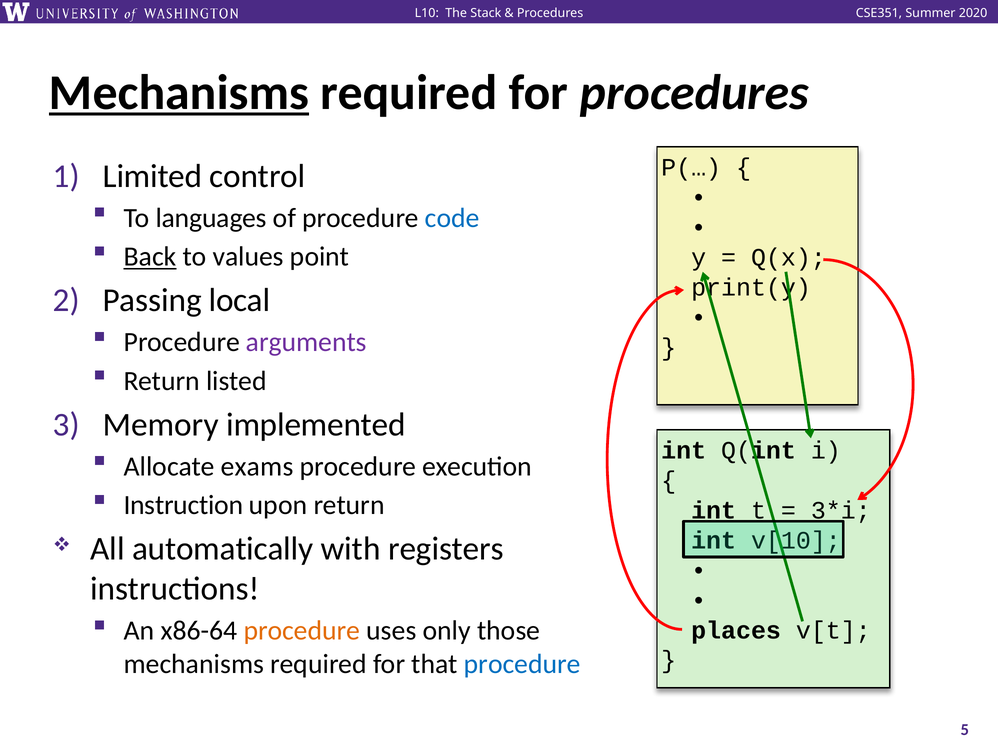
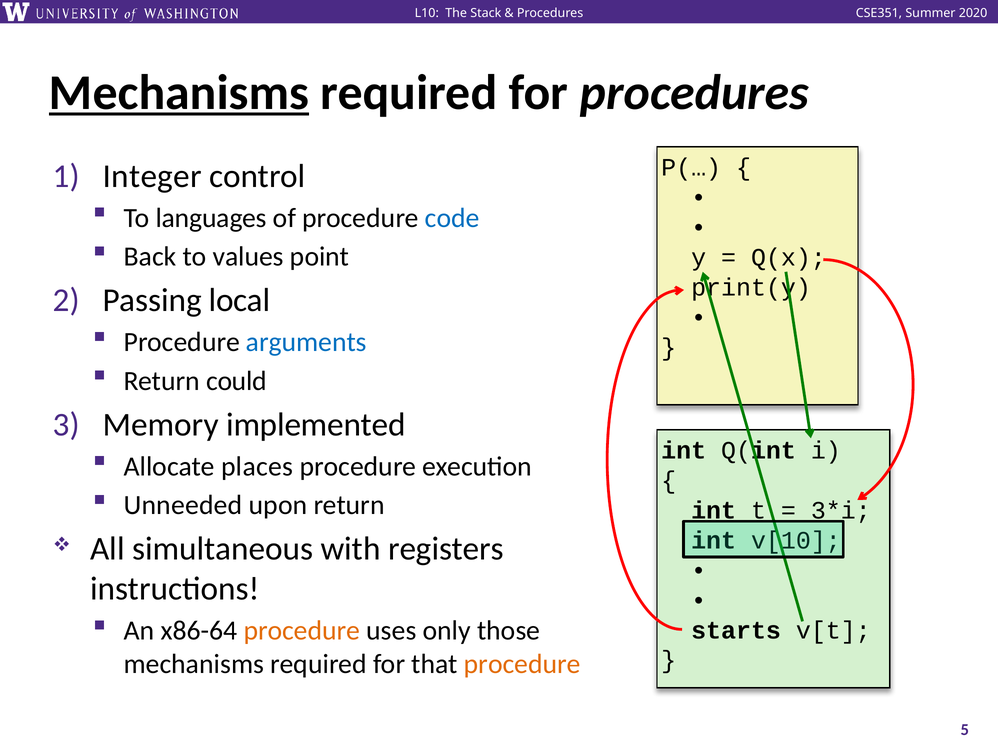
Limited: Limited -> Integer (152, 176)
Back underline: present -> none (150, 257)
arguments colour: purple -> blue (306, 342)
listed: listed -> could (237, 381)
exams: exams -> places (257, 466)
Instruction: Instruction -> Unneeded (183, 505)
automatically: automatically -> simultaneous (223, 549)
places: places -> starts (736, 630)
procedure colour: blue -> orange (522, 664)
